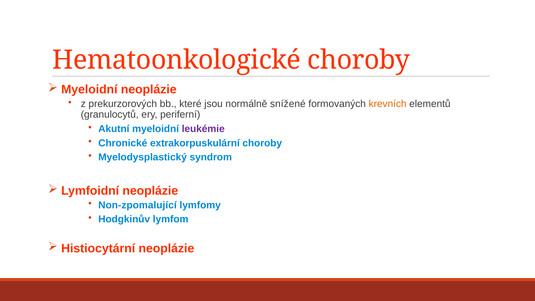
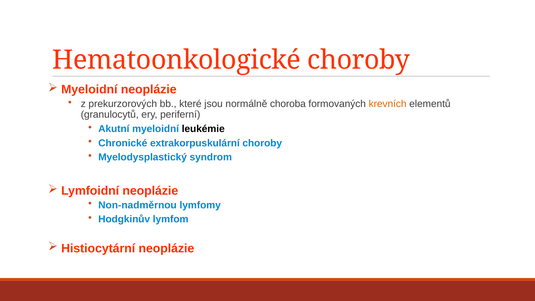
snížené: snížené -> choroba (288, 104)
leukémie colour: purple -> black (203, 129)
Non-zpomalující: Non-zpomalující -> Non-nadměrnou (138, 205)
